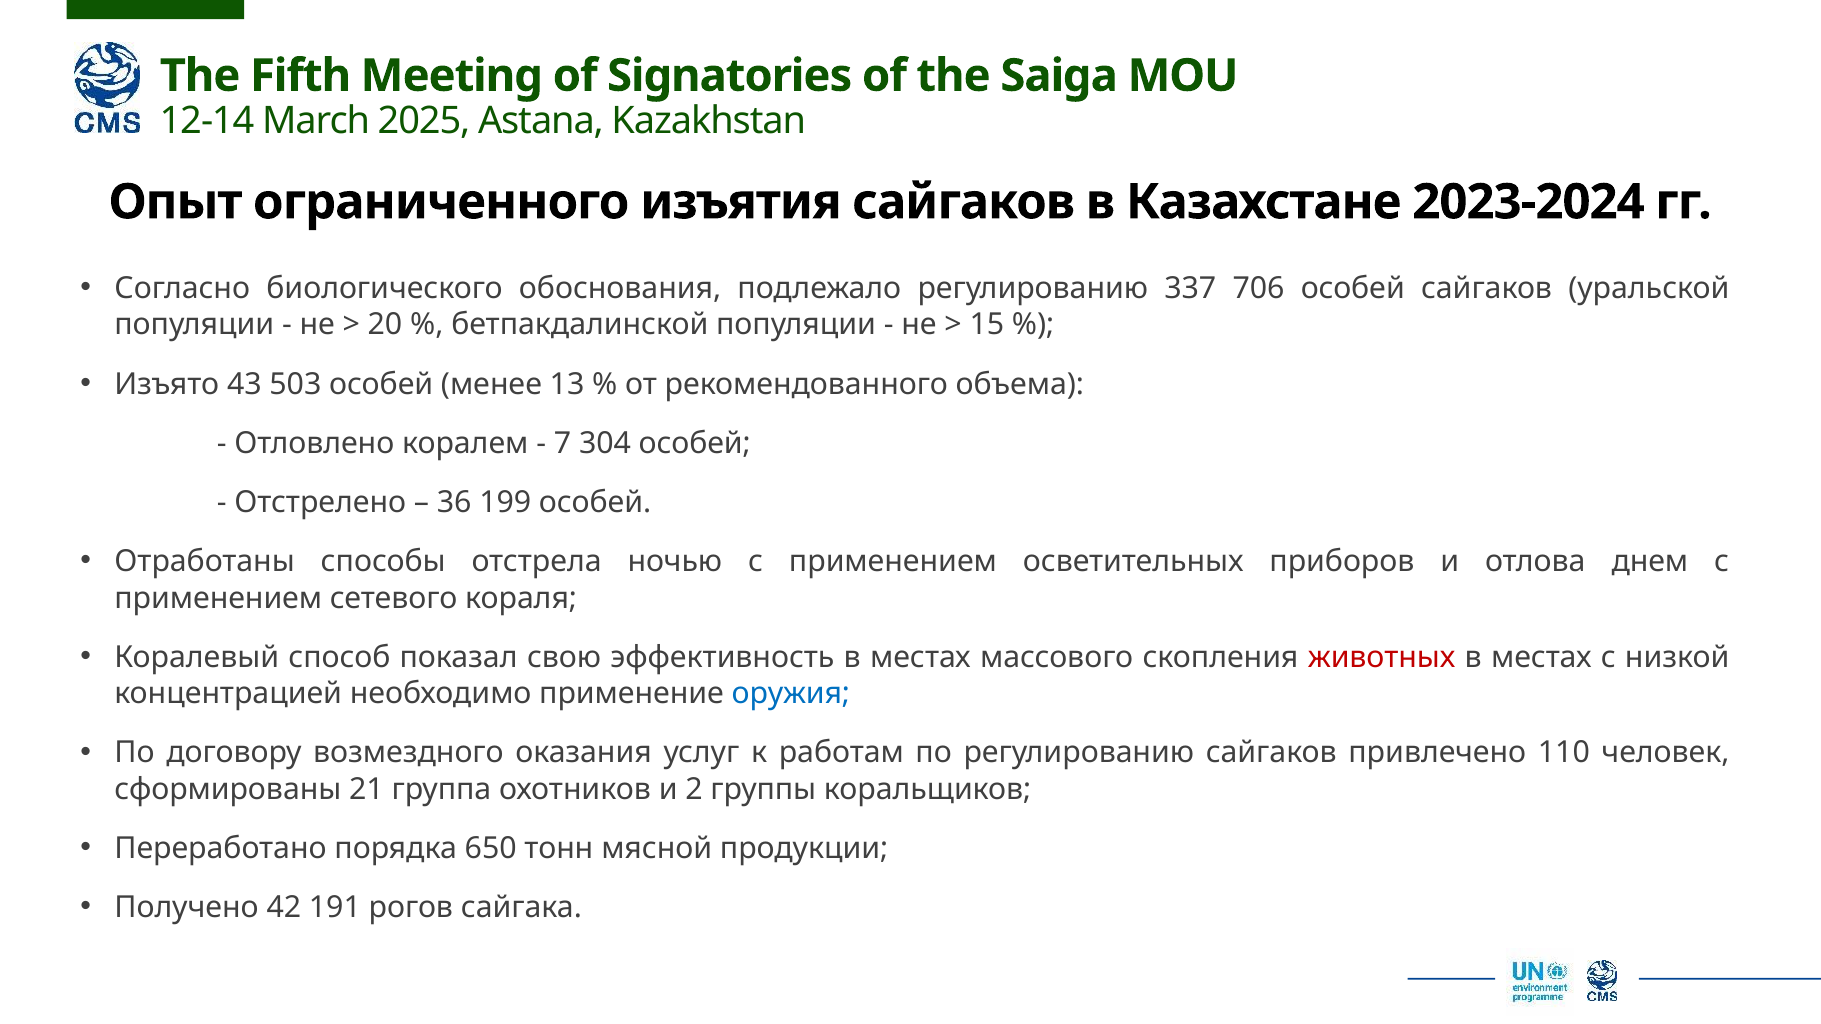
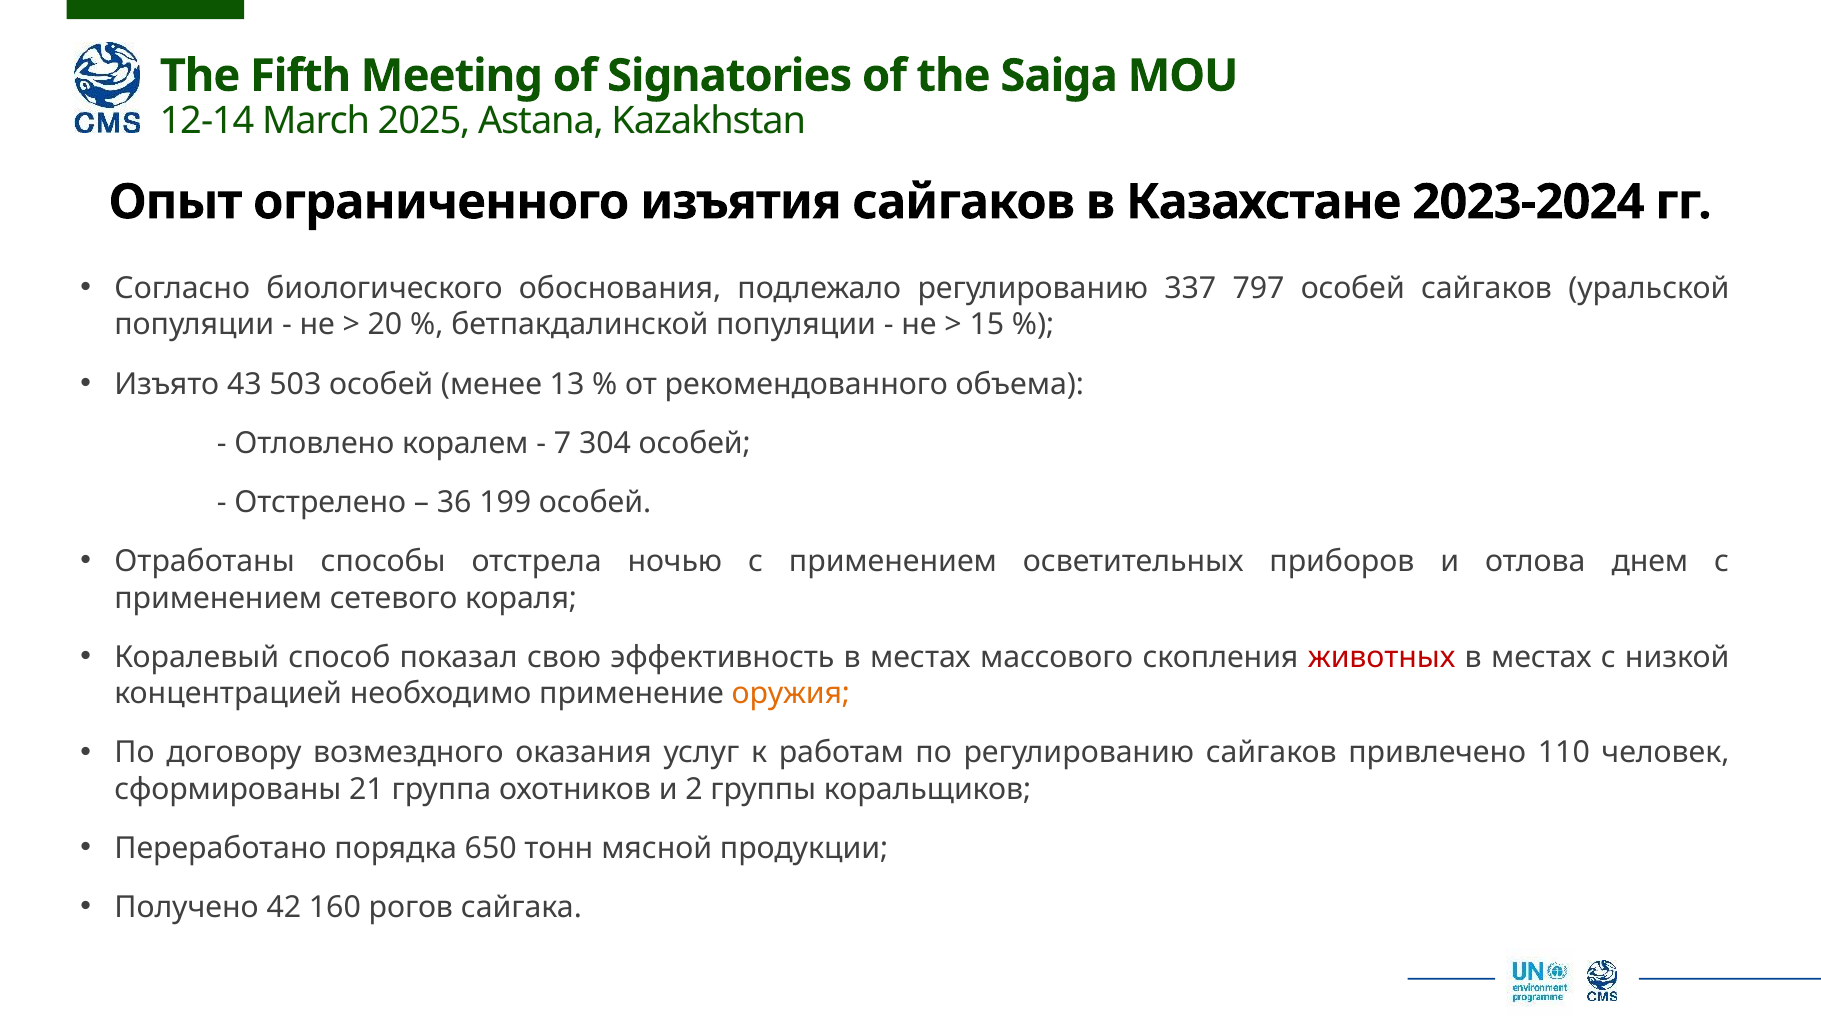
706: 706 -> 797 (1259, 289)
оружия colour: blue -> orange (791, 694)
191: 191 -> 160 (335, 908)
